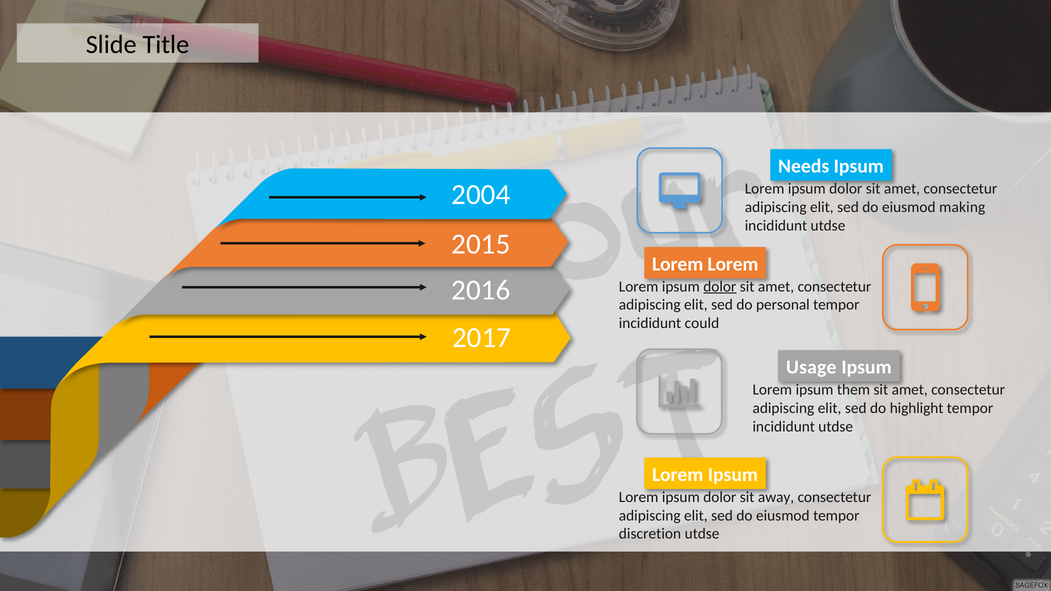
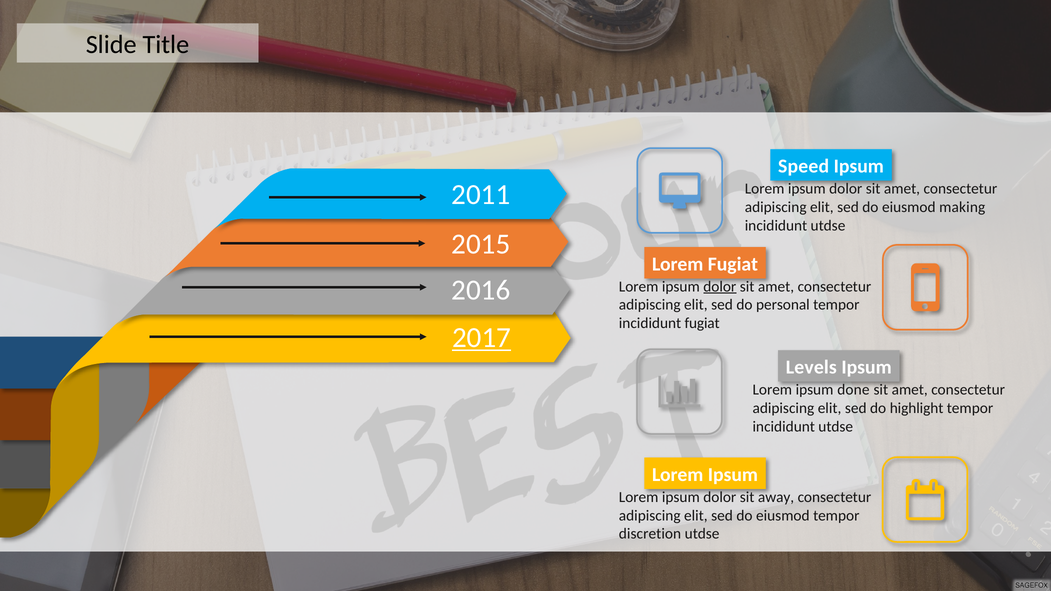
Needs: Needs -> Speed (804, 166)
2004: 2004 -> 2011 (481, 195)
Lorem: Lorem -> Fugiat (733, 264)
incididunt could: could -> fugiat (702, 323)
2017 underline: none -> present (482, 338)
Usage: Usage -> Levels (811, 367)
them: them -> done (853, 390)
